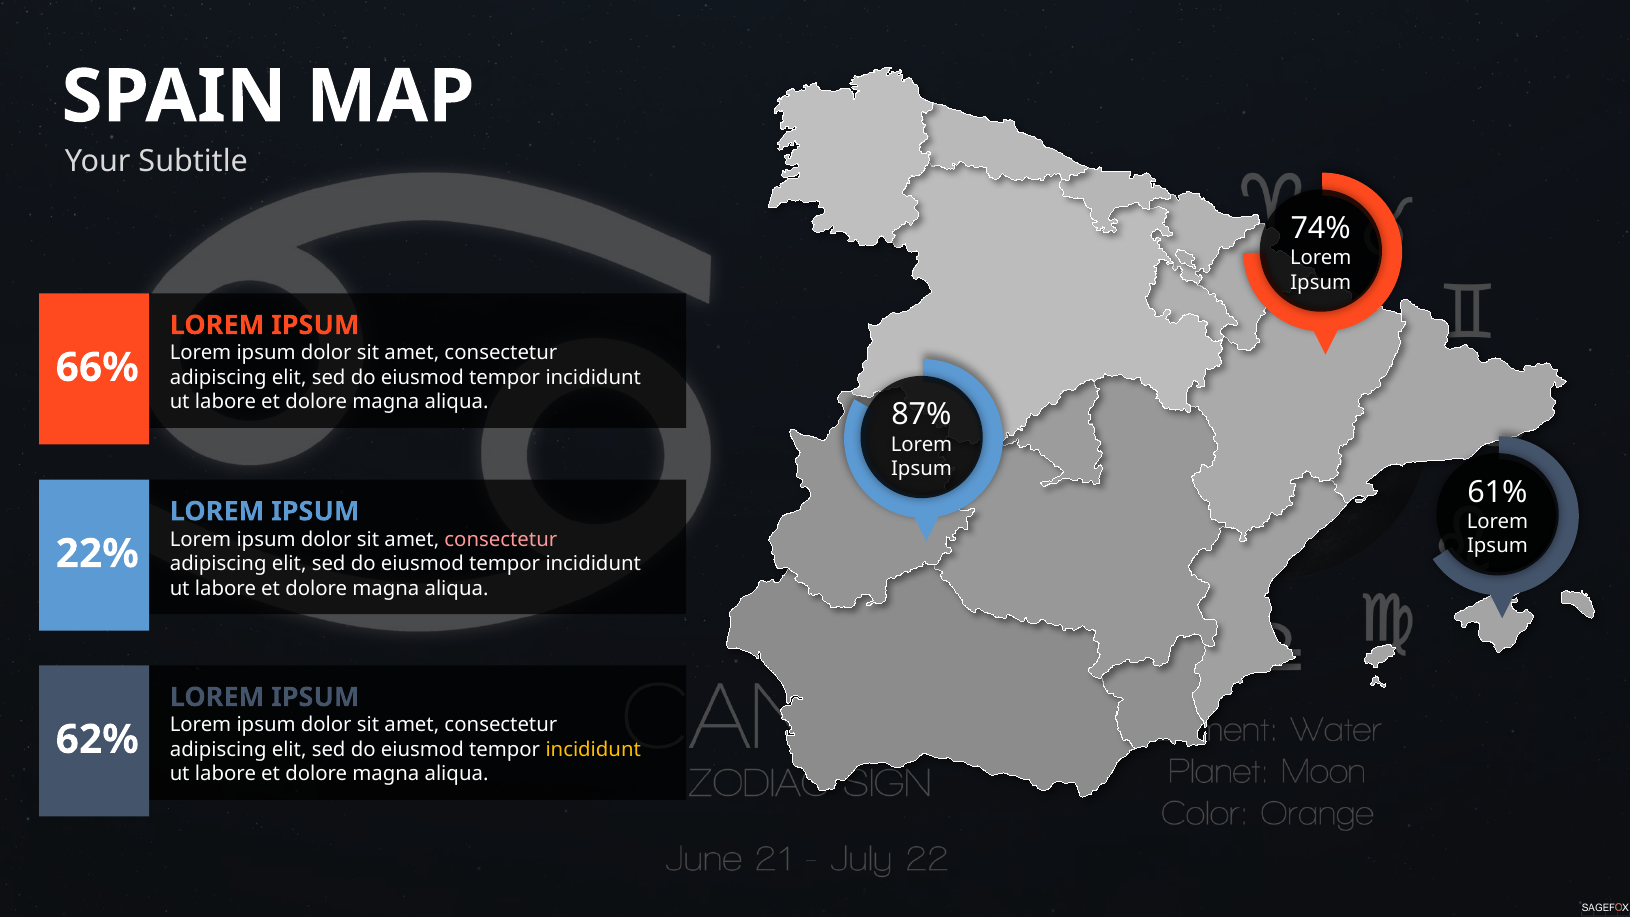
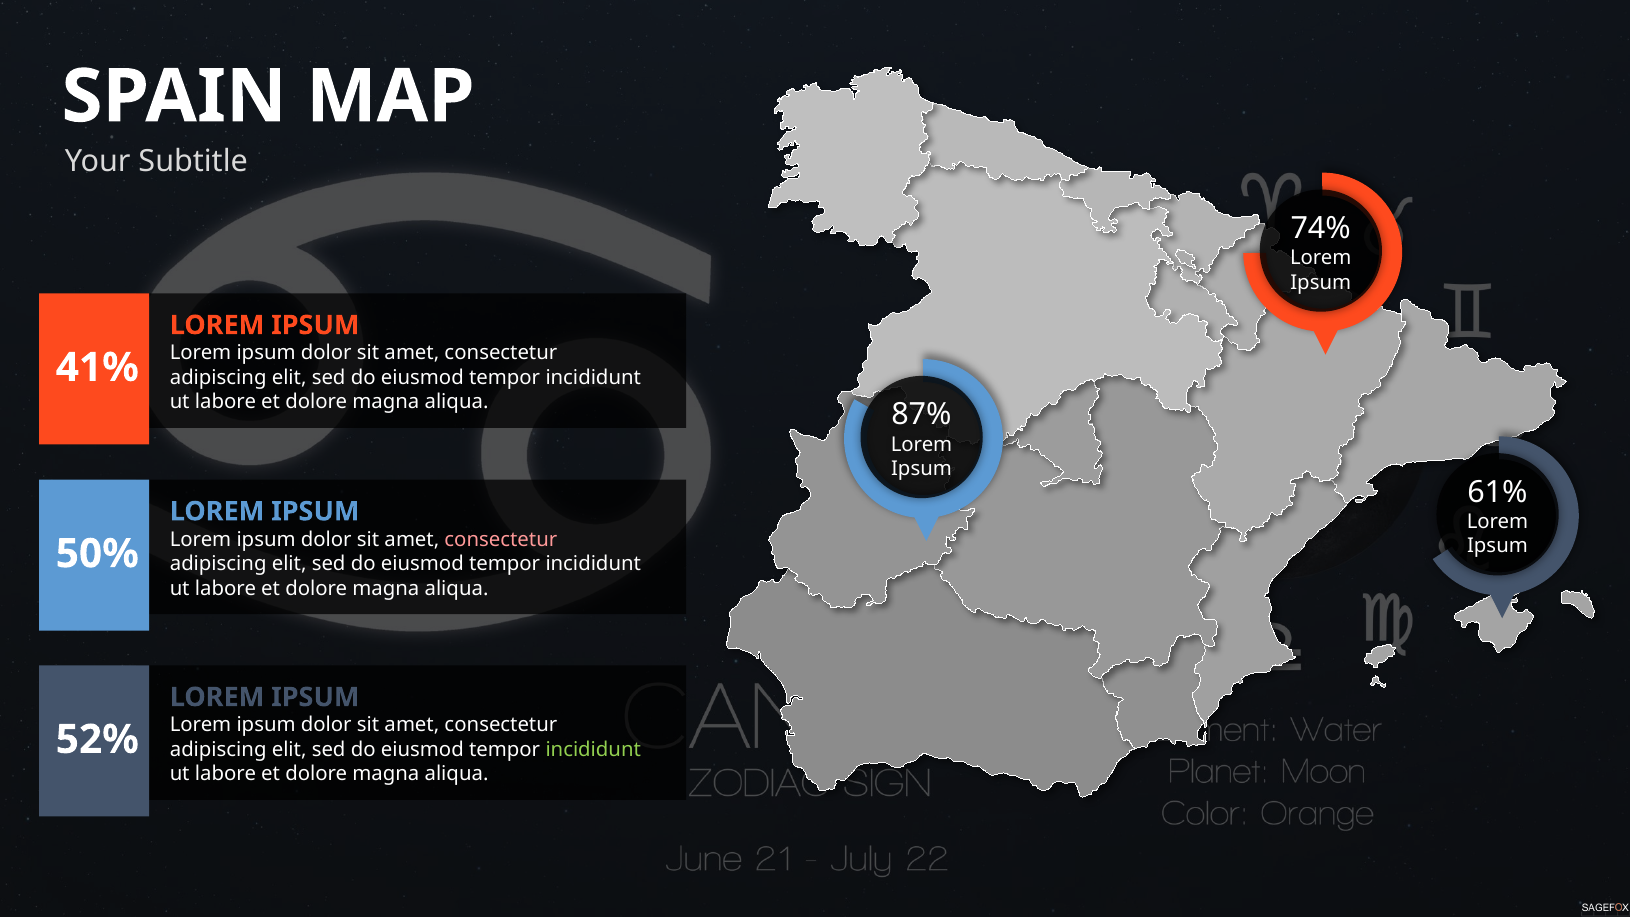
66%: 66% -> 41% (97, 367)
22%: 22% -> 50% (97, 554)
62%: 62% -> 52% (97, 739)
incididunt colour: yellow -> light green (593, 750)
